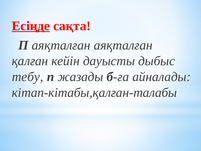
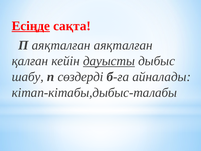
дауысты underline: none -> present (109, 61)
тебу: тебу -> шабу (28, 77)
жазады: жазады -> сөздерді (80, 77)
кітап-кітабы,қалған-талабы: кітап-кітабы,қалған-талабы -> кітап-кітабы,дыбыс-талабы (94, 92)
